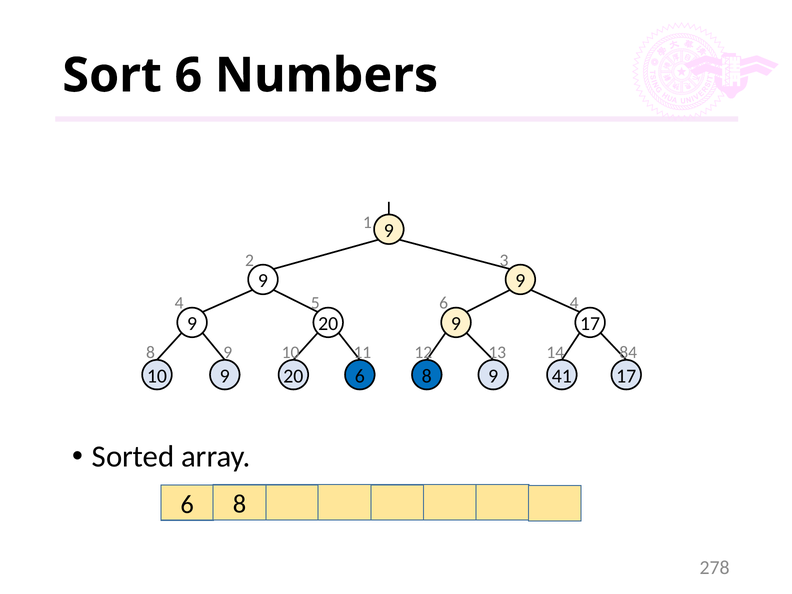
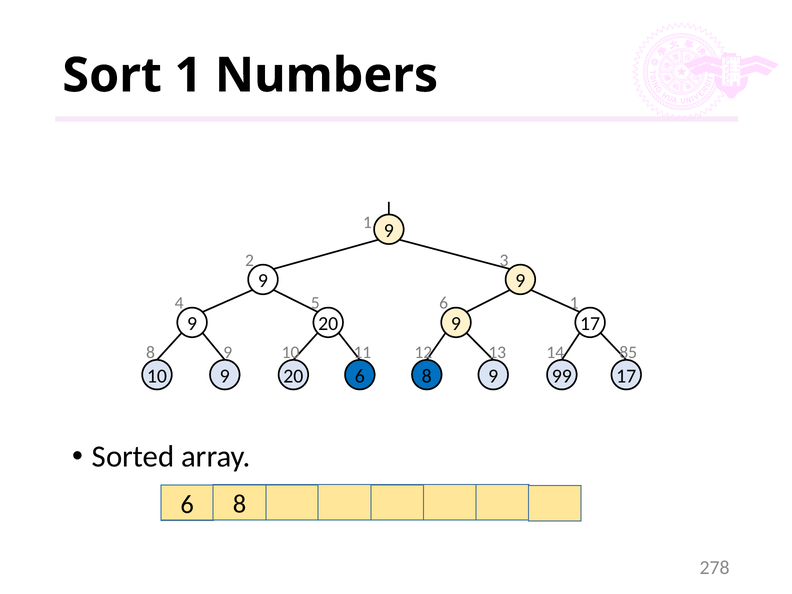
Sort 6: 6 -> 1 (188, 75)
6 4: 4 -> 1 (574, 303)
84: 84 -> 85 (628, 352)
41: 41 -> 99 (562, 376)
